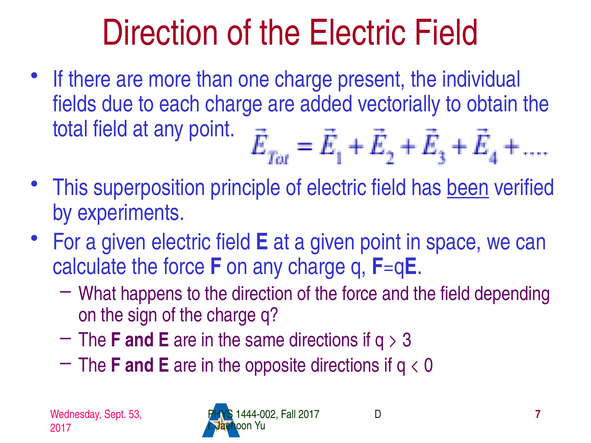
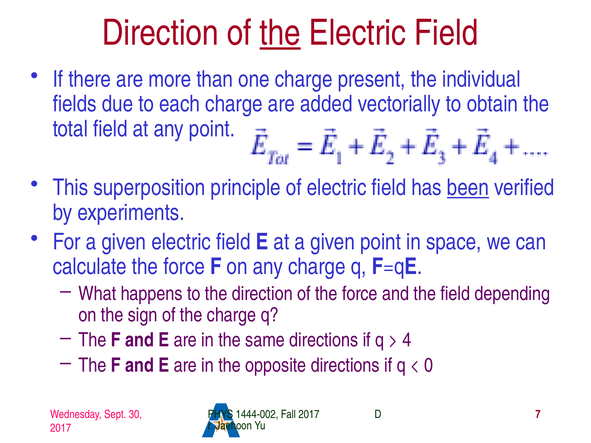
the underline: none -> present (280, 33)
3: 3 -> 4 (407, 340)
53: 53 -> 30 (135, 415)
